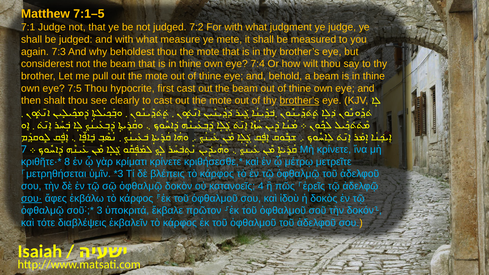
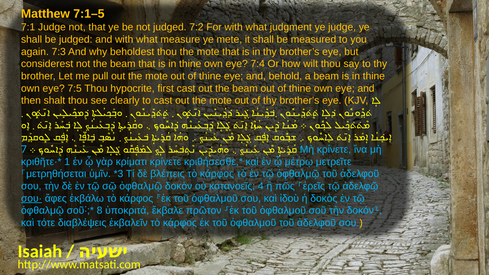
brother’s underline: present -> none (299, 101)
8: 8 -> 1 (67, 162)
3: 3 -> 8 (100, 211)
